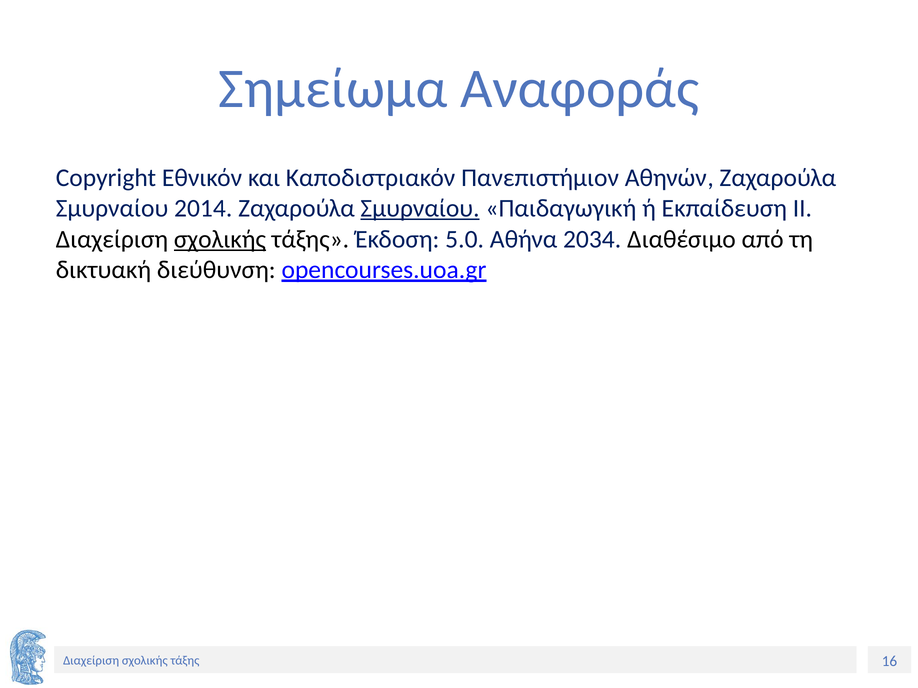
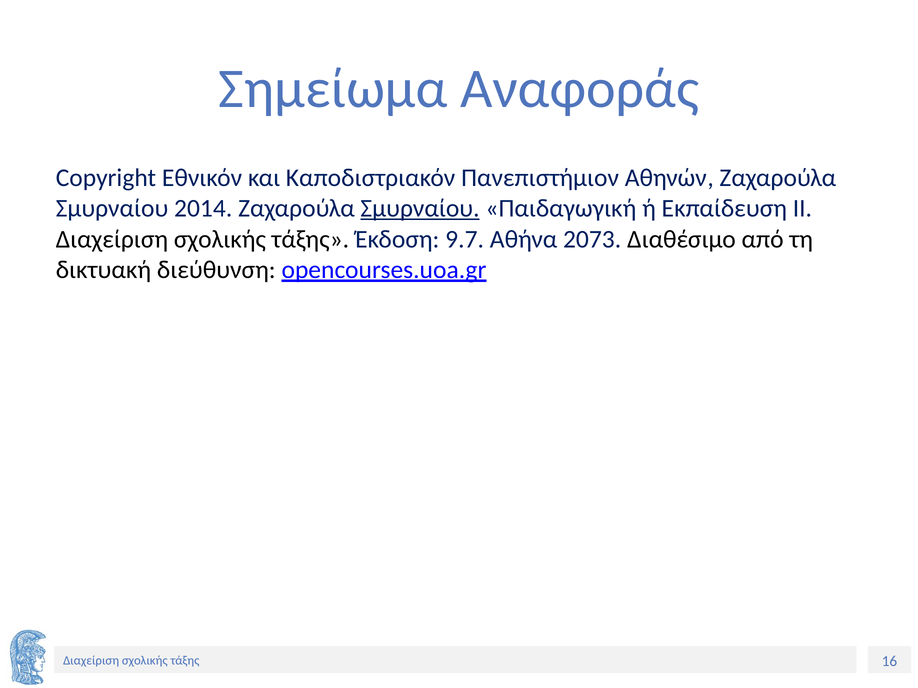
σχολικής underline: present -> none (220, 239)
5.0: 5.0 -> 9.7 (465, 239)
2034: 2034 -> 2073 (592, 239)
